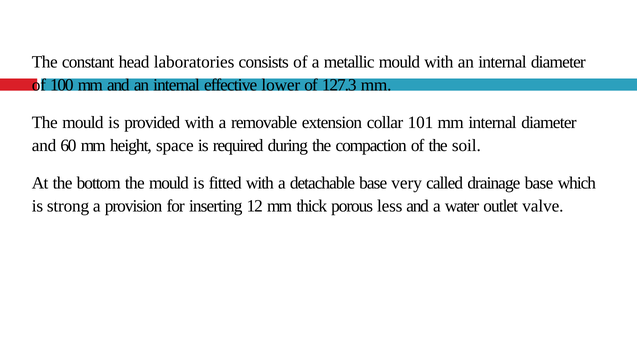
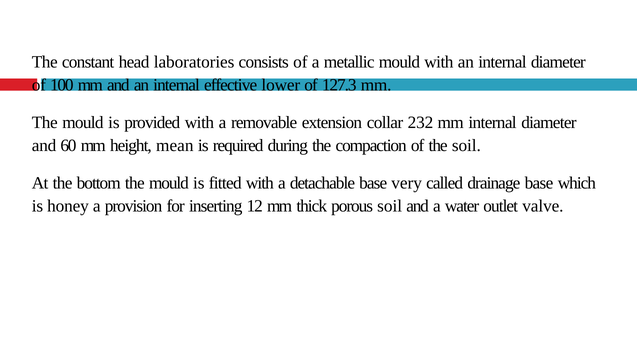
101: 101 -> 232 (421, 123)
space: space -> mean (175, 146)
strong: strong -> honey (68, 206)
porous less: less -> soil (390, 206)
